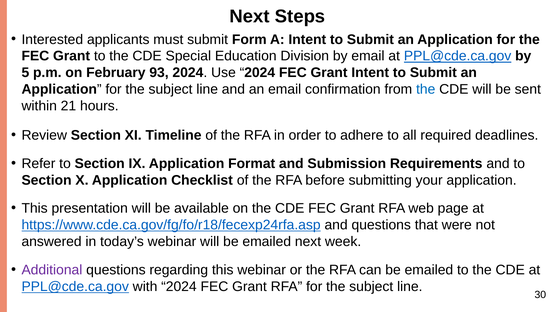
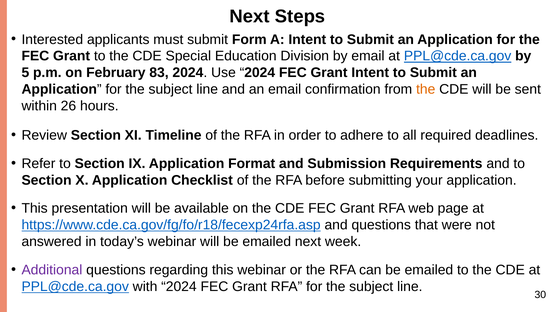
93: 93 -> 83 (159, 73)
the colour: blue -> orange (426, 89)
21: 21 -> 26 (68, 106)
